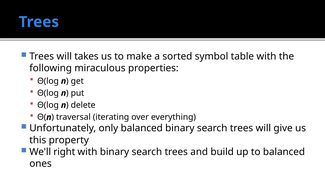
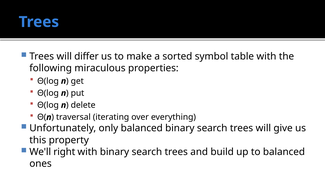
takes: takes -> differ (86, 56)
